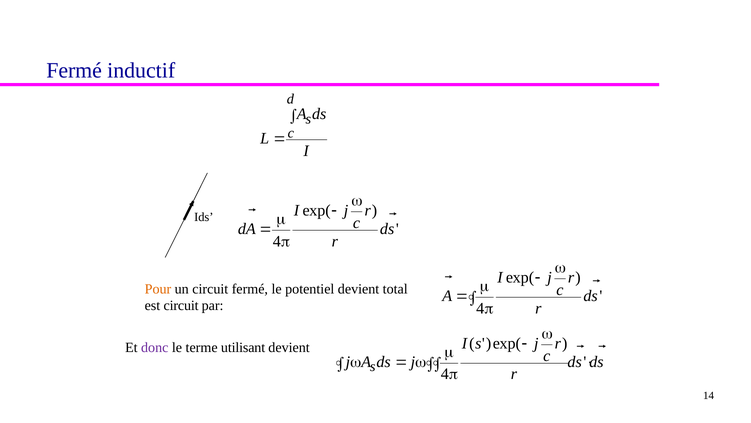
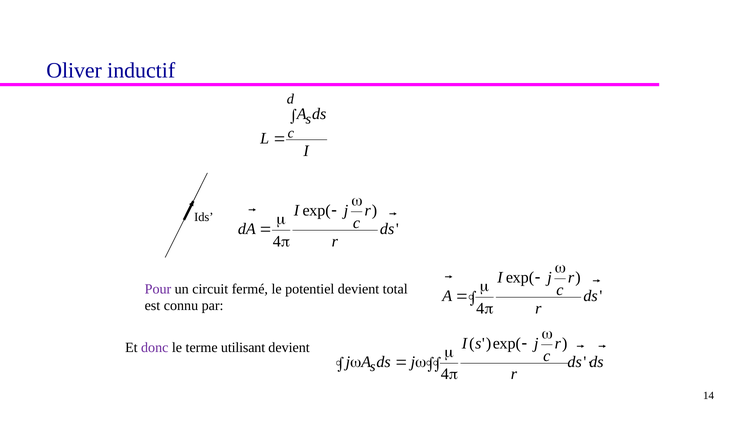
Fermé: Fermé -> Oliver (74, 70)
Pour colour: orange -> purple (158, 289)
est circuit: circuit -> connu (181, 305)
